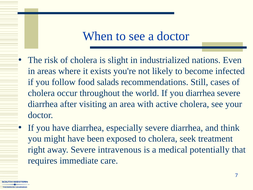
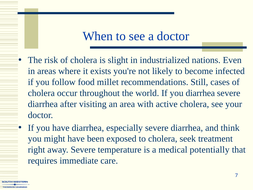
salads: salads -> millet (108, 82)
intravenous: intravenous -> temperature (120, 150)
